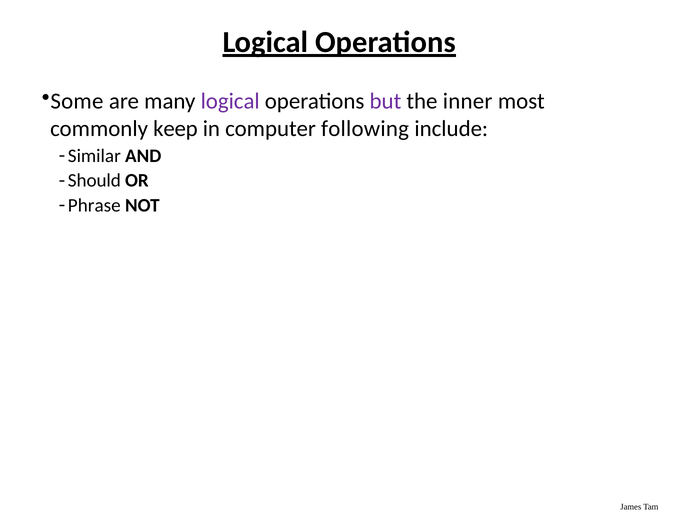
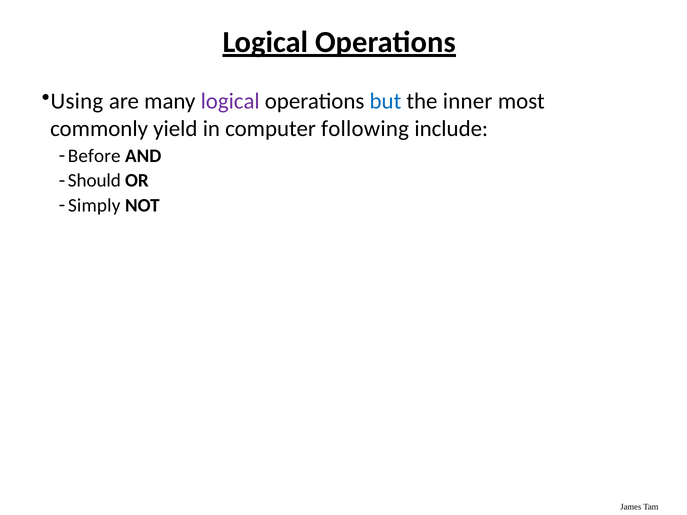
Some: Some -> Using (77, 101)
but colour: purple -> blue (385, 101)
keep: keep -> yield (175, 129)
Similar: Similar -> Before (94, 156)
Phrase: Phrase -> Simply (94, 205)
